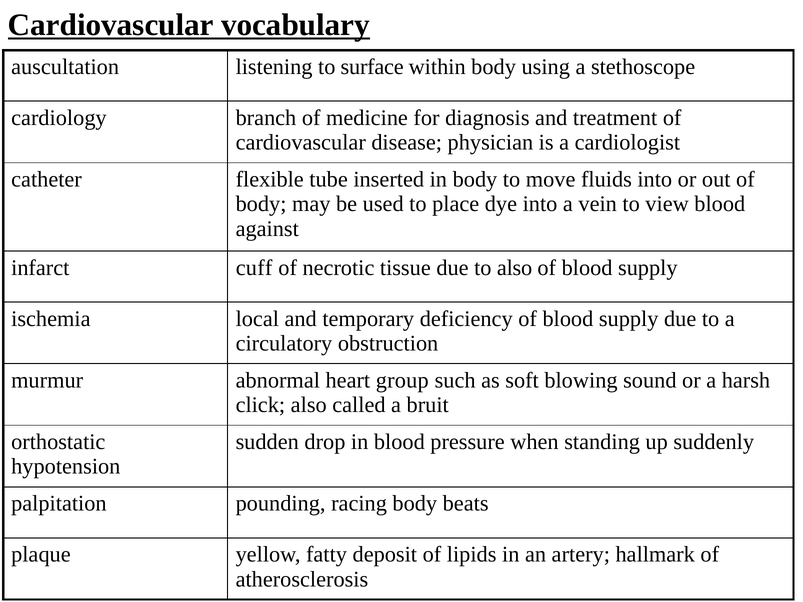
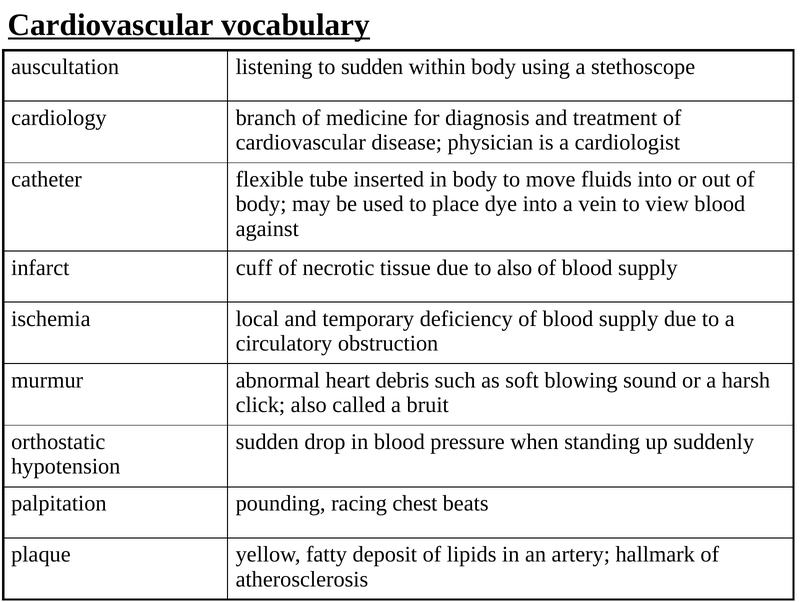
to surface: surface -> sudden (372, 67)
group: group -> debris (402, 380)
racing body: body -> chest (415, 504)
